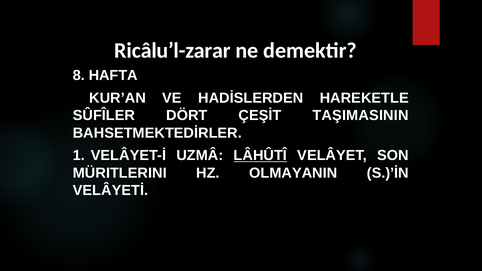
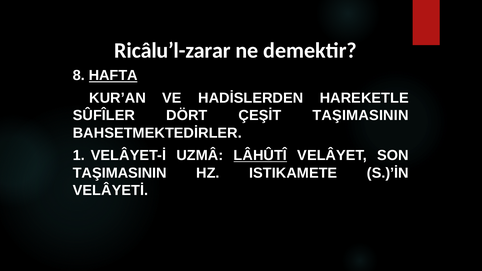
HAFTA underline: none -> present (113, 76)
MÜRITLERINI: MÜRITLERINI -> TAŞIMASININ (120, 173)
OLMAYANIN: OLMAYANIN -> ISTIKAMETE (293, 173)
